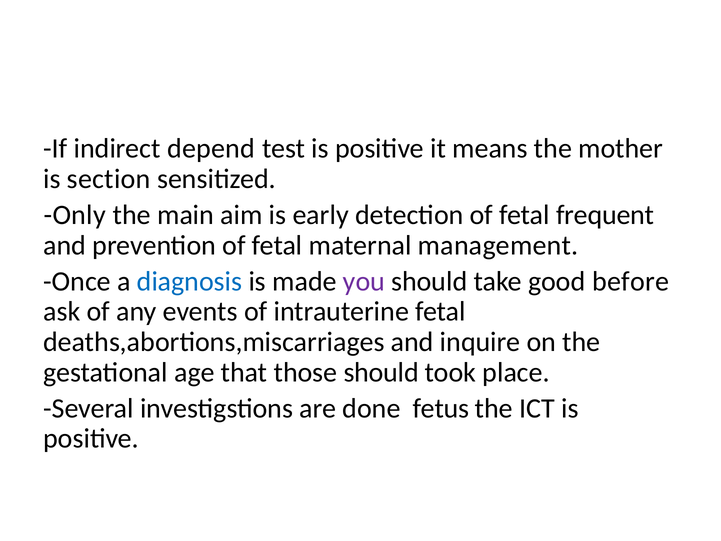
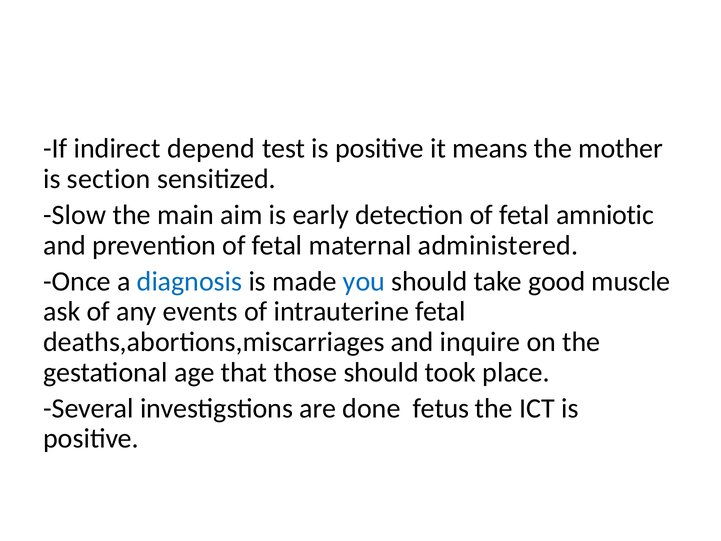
Only: Only -> Slow (75, 215)
frequent: frequent -> amniotic (605, 215)
management: management -> administered (498, 245)
you colour: purple -> blue (364, 281)
before: before -> muscle (631, 281)
